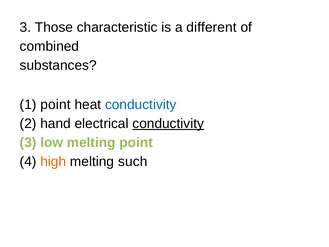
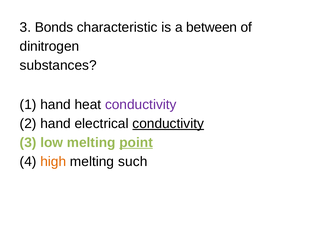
Those: Those -> Bonds (54, 27)
different: different -> between (212, 27)
combined: combined -> dinitrogen (49, 46)
1 point: point -> hand (56, 105)
conductivity colour: blue -> purple (141, 105)
point underline: none -> present (136, 142)
